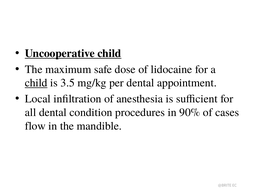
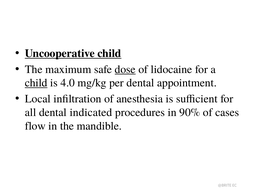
dose underline: none -> present (125, 69)
3.5: 3.5 -> 4.0 (68, 83)
condition: condition -> indicated (91, 112)
